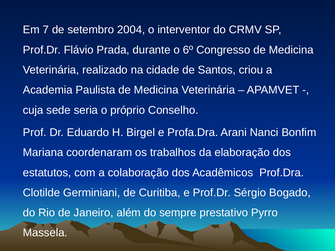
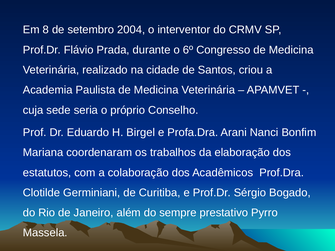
7: 7 -> 8 (46, 30)
